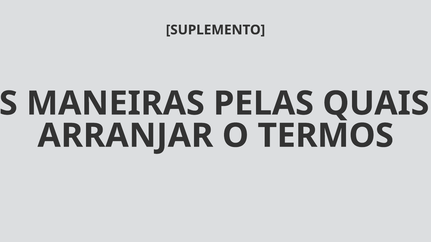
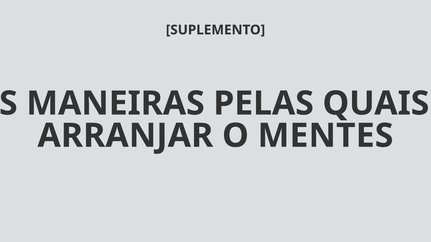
TERMOS: TERMOS -> MENTES (325, 136)
